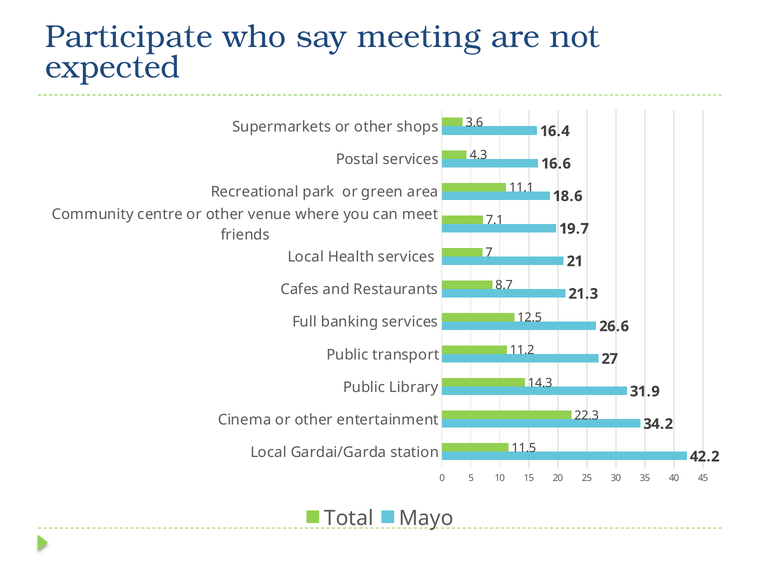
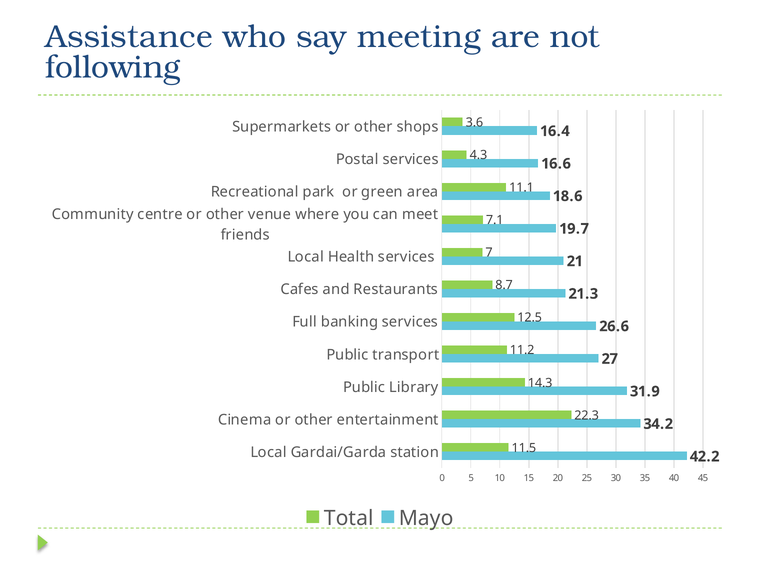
Participate: Participate -> Assistance (129, 37)
expected: expected -> following (113, 67)
